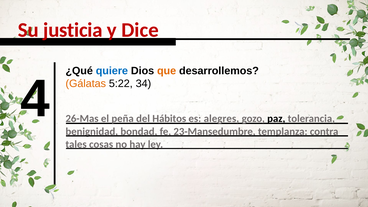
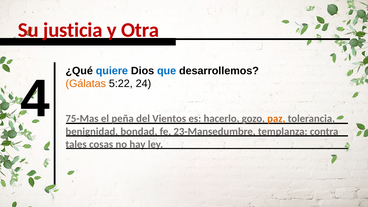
Dice: Dice -> Otra (140, 30)
que colour: orange -> blue (167, 71)
26-Mas: 26-Mas -> 75-Mas (82, 119)
Hábitos: Hábitos -> Vientos (169, 119)
alegres: alegres -> hacerlo (221, 119)
paz colour: black -> orange (276, 119)
34: 34 -> 24 (143, 84)
